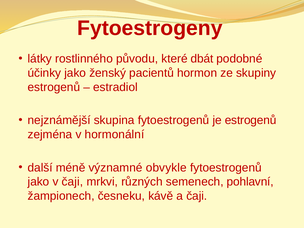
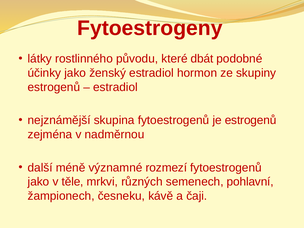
ženský pacientů: pacientů -> estradiol (152, 73)
hormonální: hormonální -> nadměrnou (115, 135)
obvykle: obvykle -> rozmezí (166, 168)
v čaji: čaji -> těle (73, 182)
